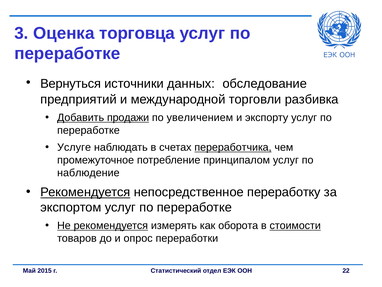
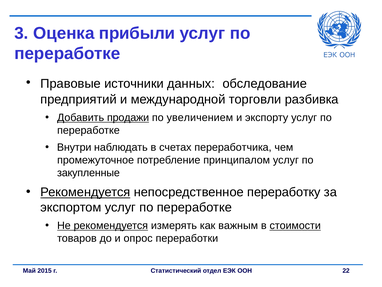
торговца: торговца -> прибыли (137, 33)
Вернуться: Вернуться -> Правовые (71, 84)
Услуге: Услуге -> Внутри (74, 147)
переработчика underline: present -> none (233, 147)
наблюдение: наблюдение -> закупленные (88, 173)
оборота: оборота -> важным (238, 225)
